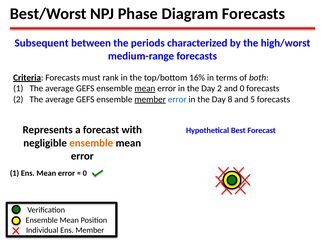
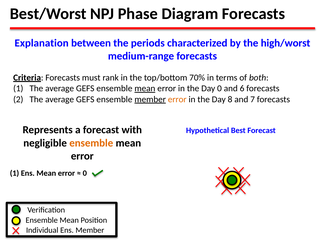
Subsequent: Subsequent -> Explanation (42, 43)
16%: 16% -> 70% (197, 78)
Day 2: 2 -> 0 (219, 89)
and 0: 0 -> 6 (242, 89)
error colour: blue -> orange (177, 99)
5: 5 -> 7 (253, 99)
